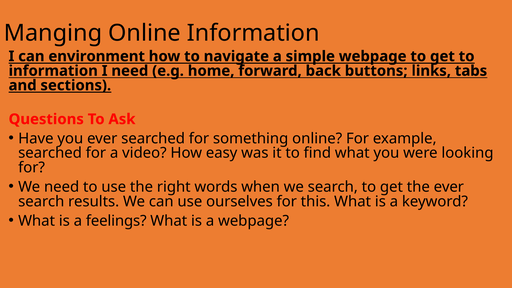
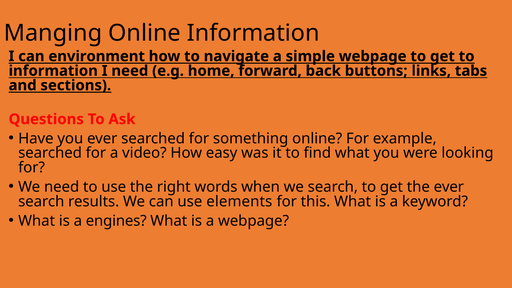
ourselves: ourselves -> elements (239, 201)
feelings: feelings -> engines (116, 221)
